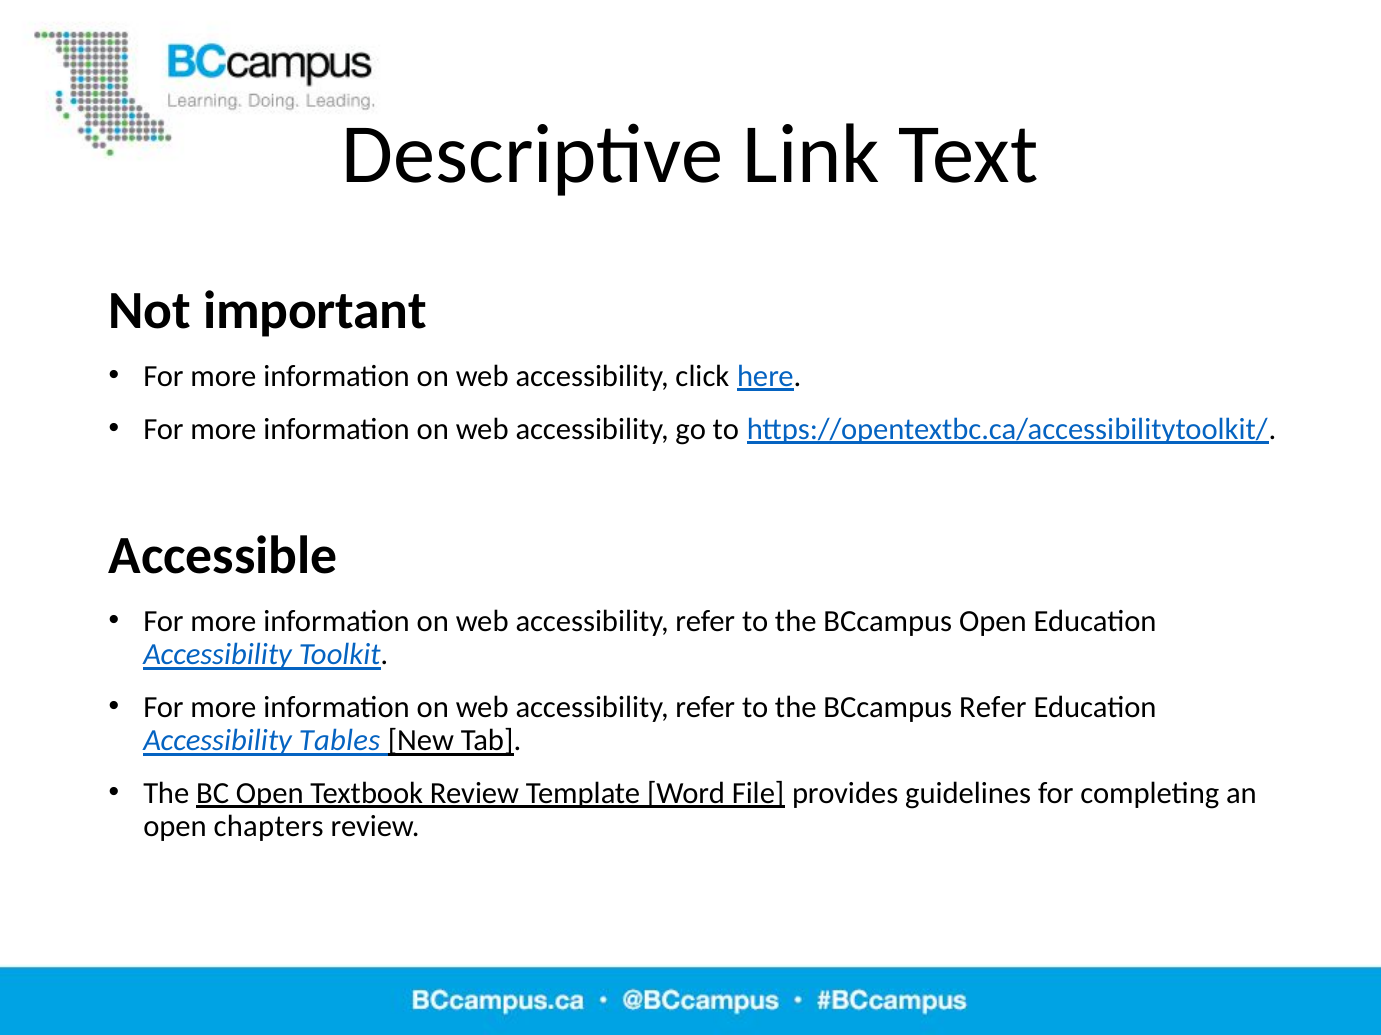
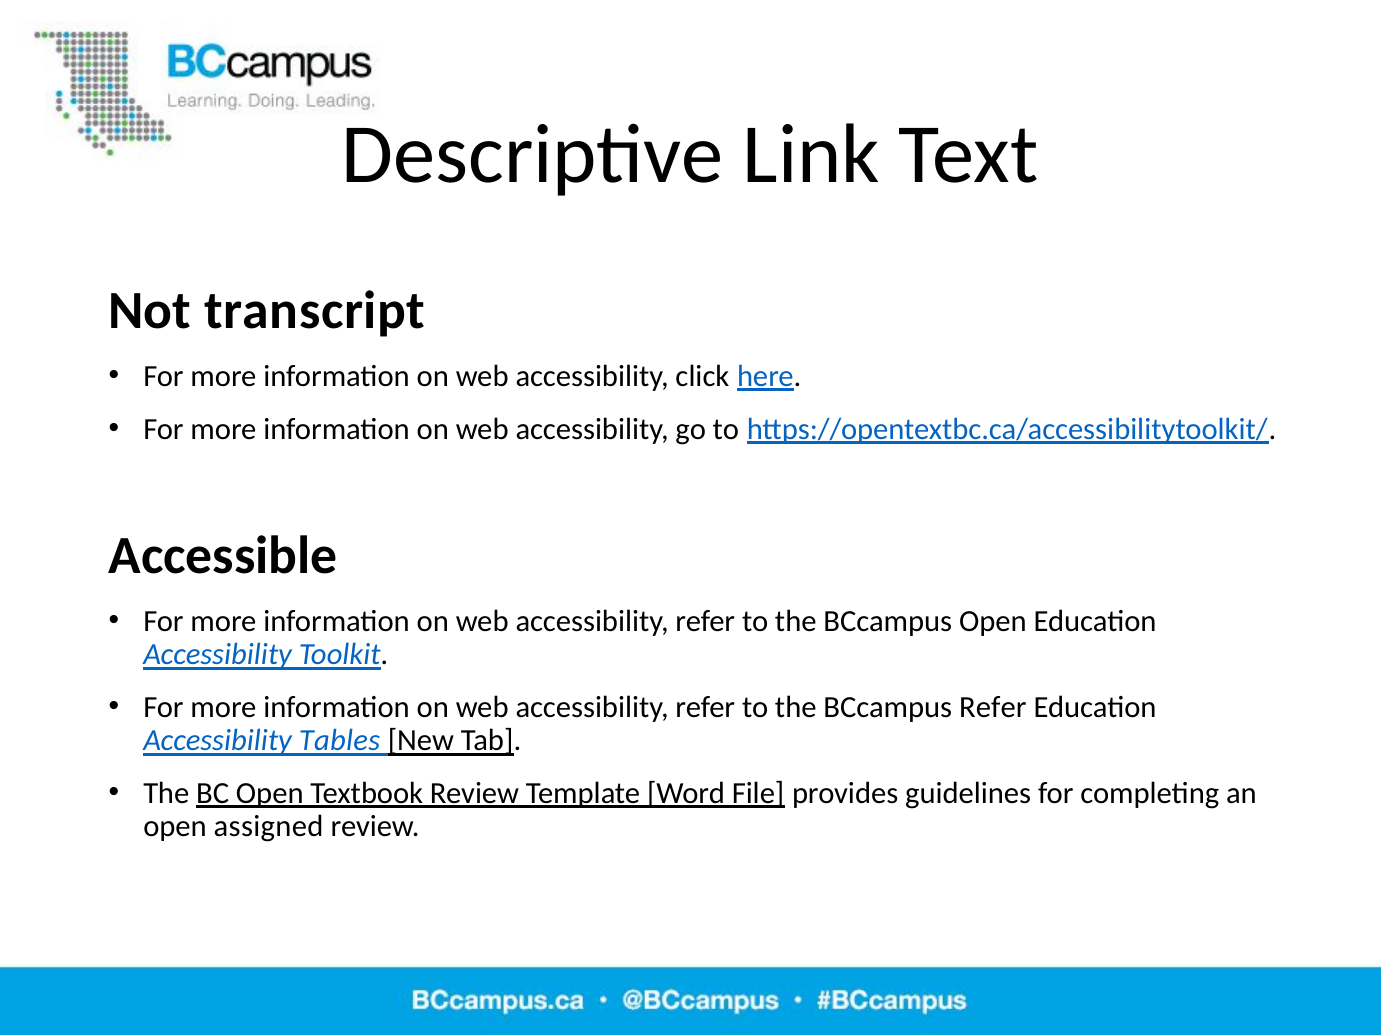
important: important -> transcript (315, 311)
chapters: chapters -> assigned (269, 827)
